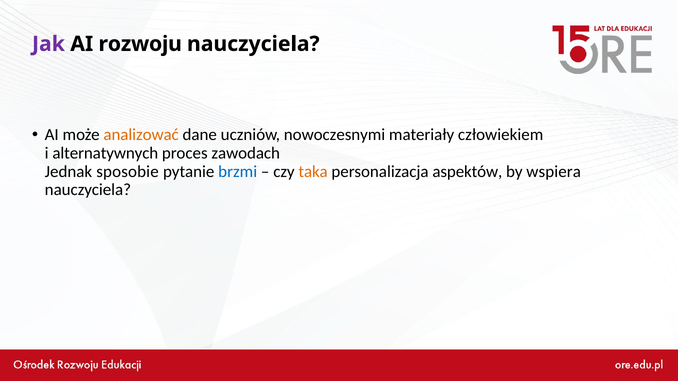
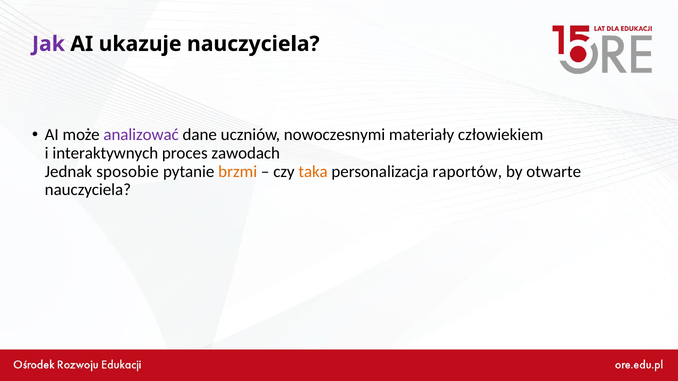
rozwoju: rozwoju -> ukazuje (140, 44)
analizować colour: orange -> purple (141, 135)
alternatywnych: alternatywnych -> interaktywnych (105, 153)
brzmi colour: blue -> orange (238, 172)
aspektów: aspektów -> raportów (467, 172)
wspiera: wspiera -> otwarte (554, 172)
